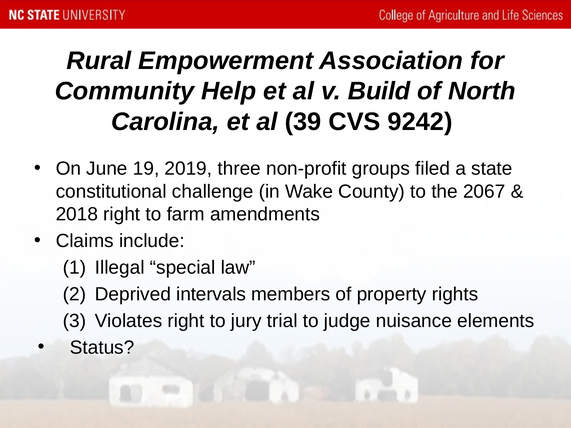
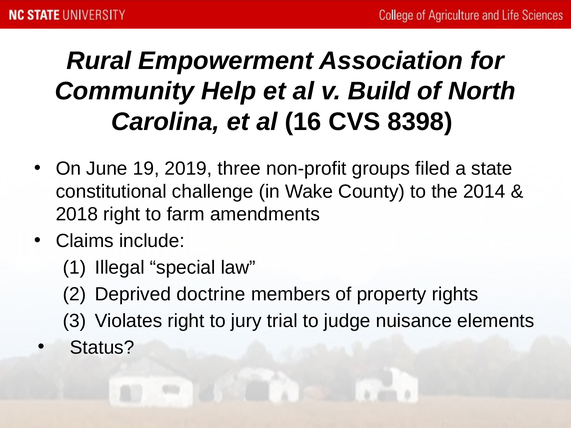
39: 39 -> 16 (303, 122)
9242: 9242 -> 8398 (420, 122)
2067: 2067 -> 2014 (484, 192)
intervals: intervals -> doctrine (211, 294)
